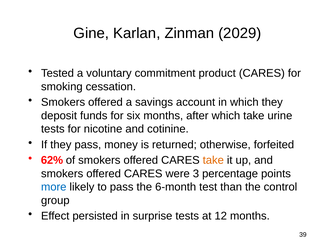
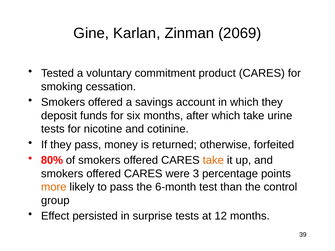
2029: 2029 -> 2069 (240, 33)
62%: 62% -> 80% (52, 160)
more colour: blue -> orange (54, 187)
